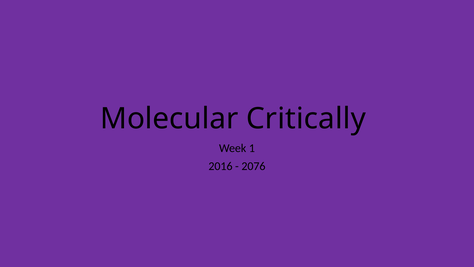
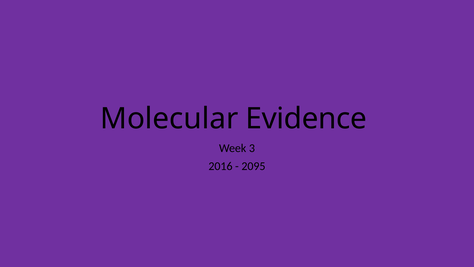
Critically: Critically -> Evidence (306, 118)
1: 1 -> 3 (252, 148)
2076: 2076 -> 2095 (253, 166)
